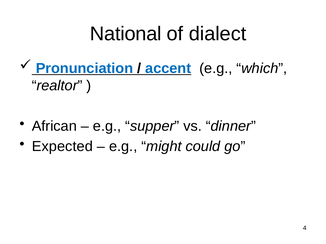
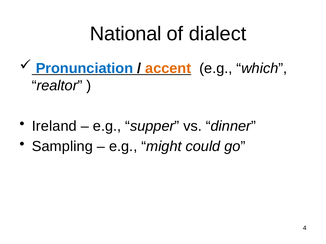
accent colour: blue -> orange (168, 68)
African: African -> Ireland (54, 126)
Expected: Expected -> Sampling (62, 147)
